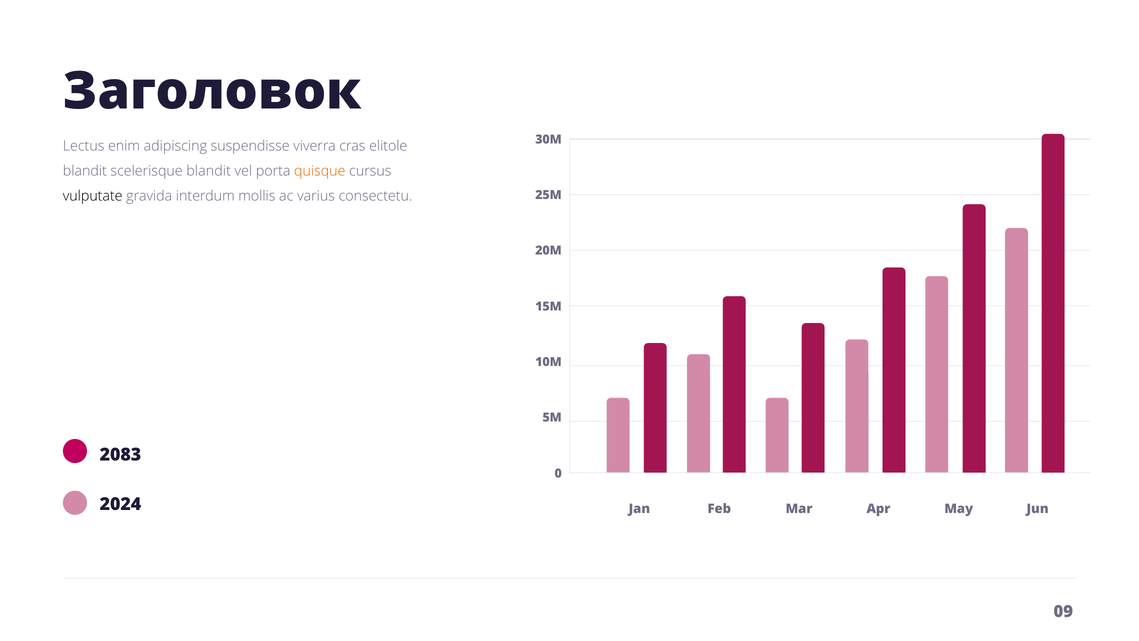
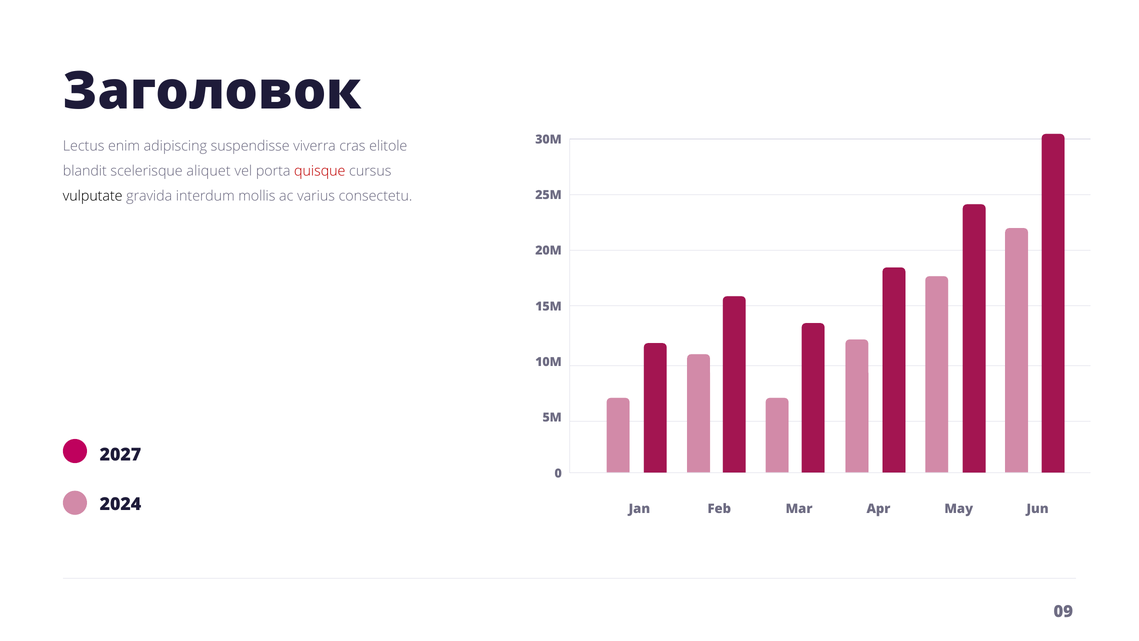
scelerisque blandit: blandit -> aliquet (209, 171)
quisque colour: orange -> red (320, 171)
2083: 2083 -> 2027 (120, 454)
